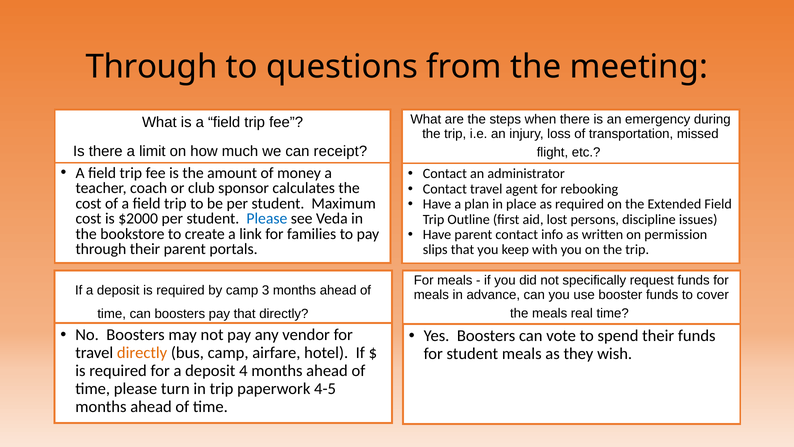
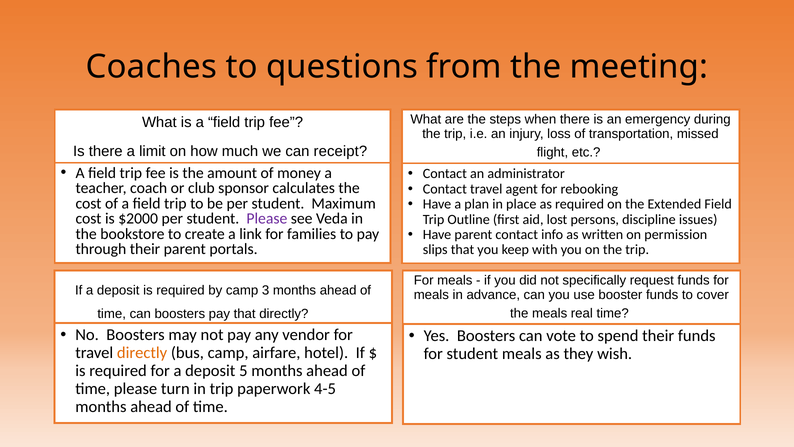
Through: Through -> Coaches (151, 67)
Please colour: blue -> purple (267, 218)
4: 4 -> 5 (243, 370)
